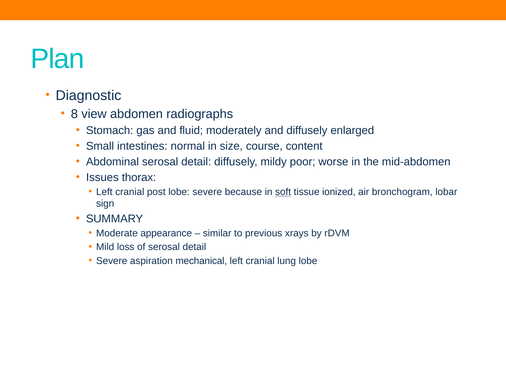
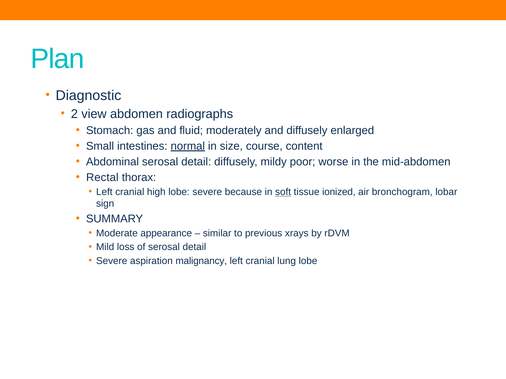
8: 8 -> 2 (74, 114)
normal underline: none -> present (188, 146)
Issues: Issues -> Rectal (102, 178)
post: post -> high (156, 192)
mechanical: mechanical -> malignancy (201, 261)
